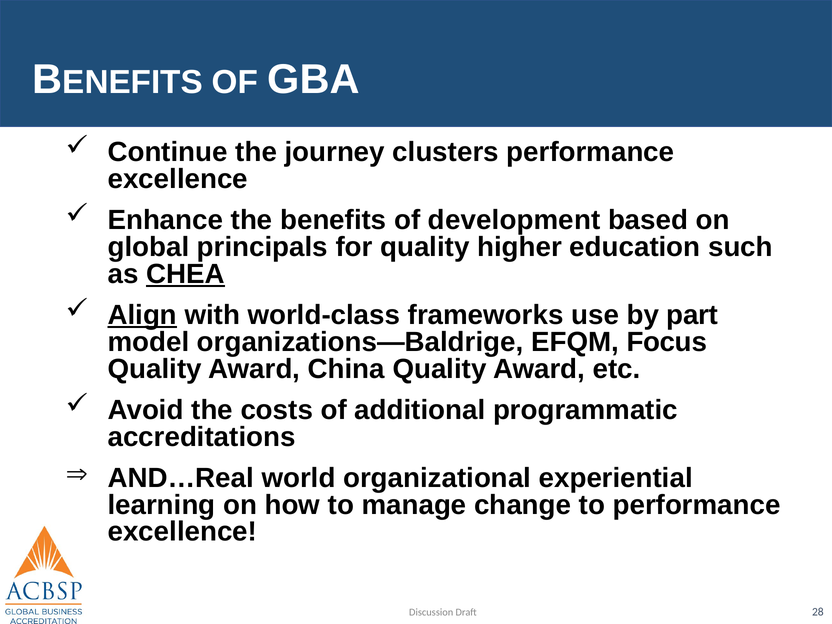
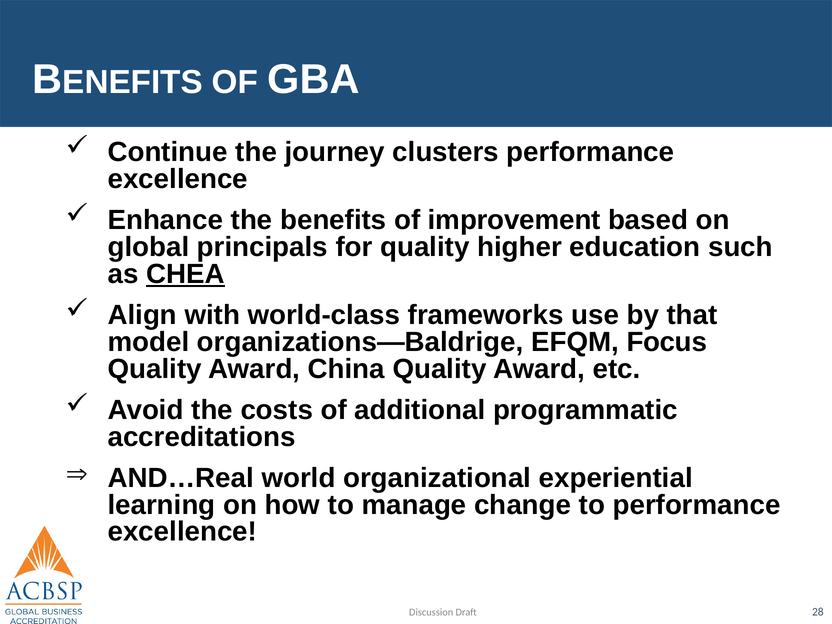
development: development -> improvement (514, 220)
Align underline: present -> none (142, 315)
part: part -> that (692, 315)
